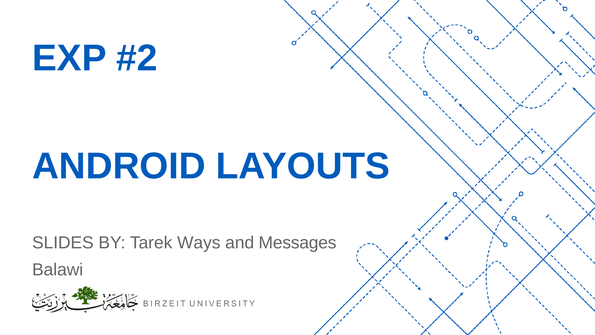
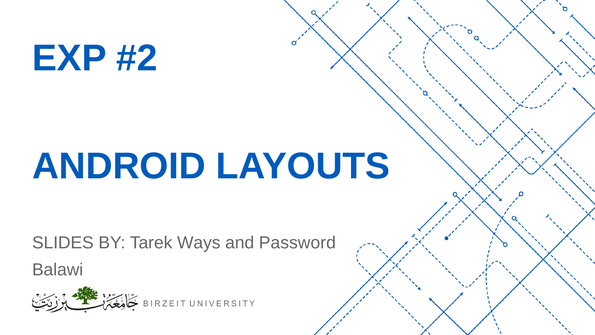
Messages: Messages -> Password (297, 243)
